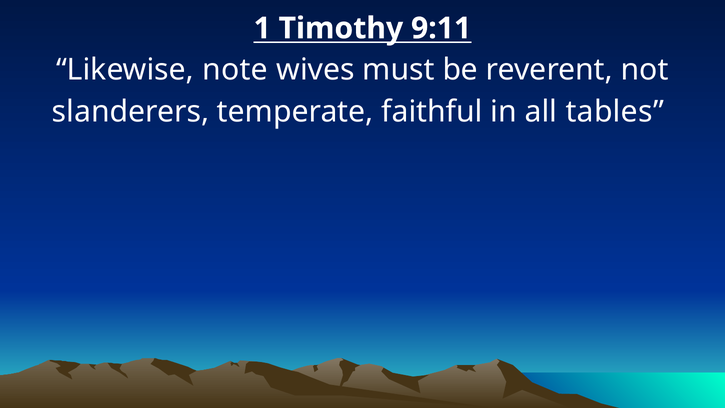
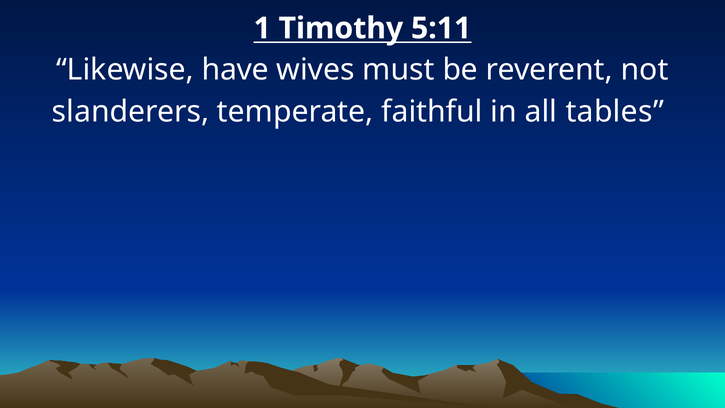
9:11: 9:11 -> 5:11 (441, 28)
note: note -> have (235, 70)
